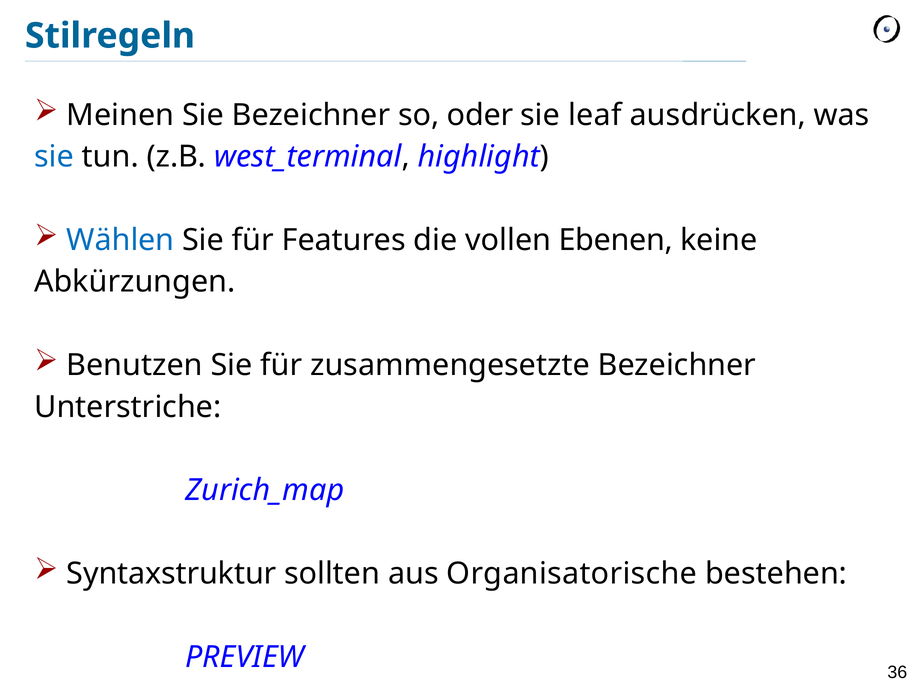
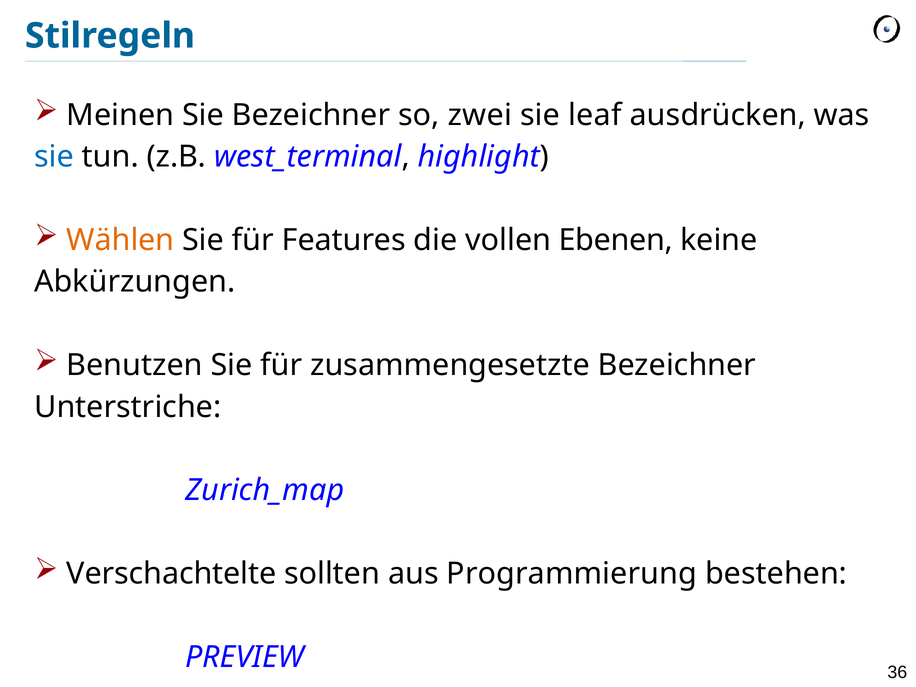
oder: oder -> zwei (480, 115)
Wählen colour: blue -> orange (120, 240)
Syntaxstruktur: Syntaxstruktur -> Verschachtelte (171, 574)
Organisatorische: Organisatorische -> Programmierung (572, 574)
